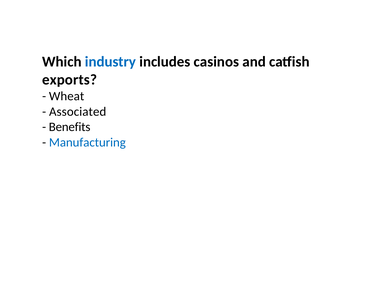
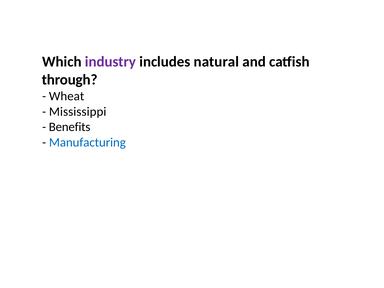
industry colour: blue -> purple (110, 62)
casinos: casinos -> natural (216, 62)
exports: exports -> through (70, 80)
Associated: Associated -> Mississippi (78, 112)
